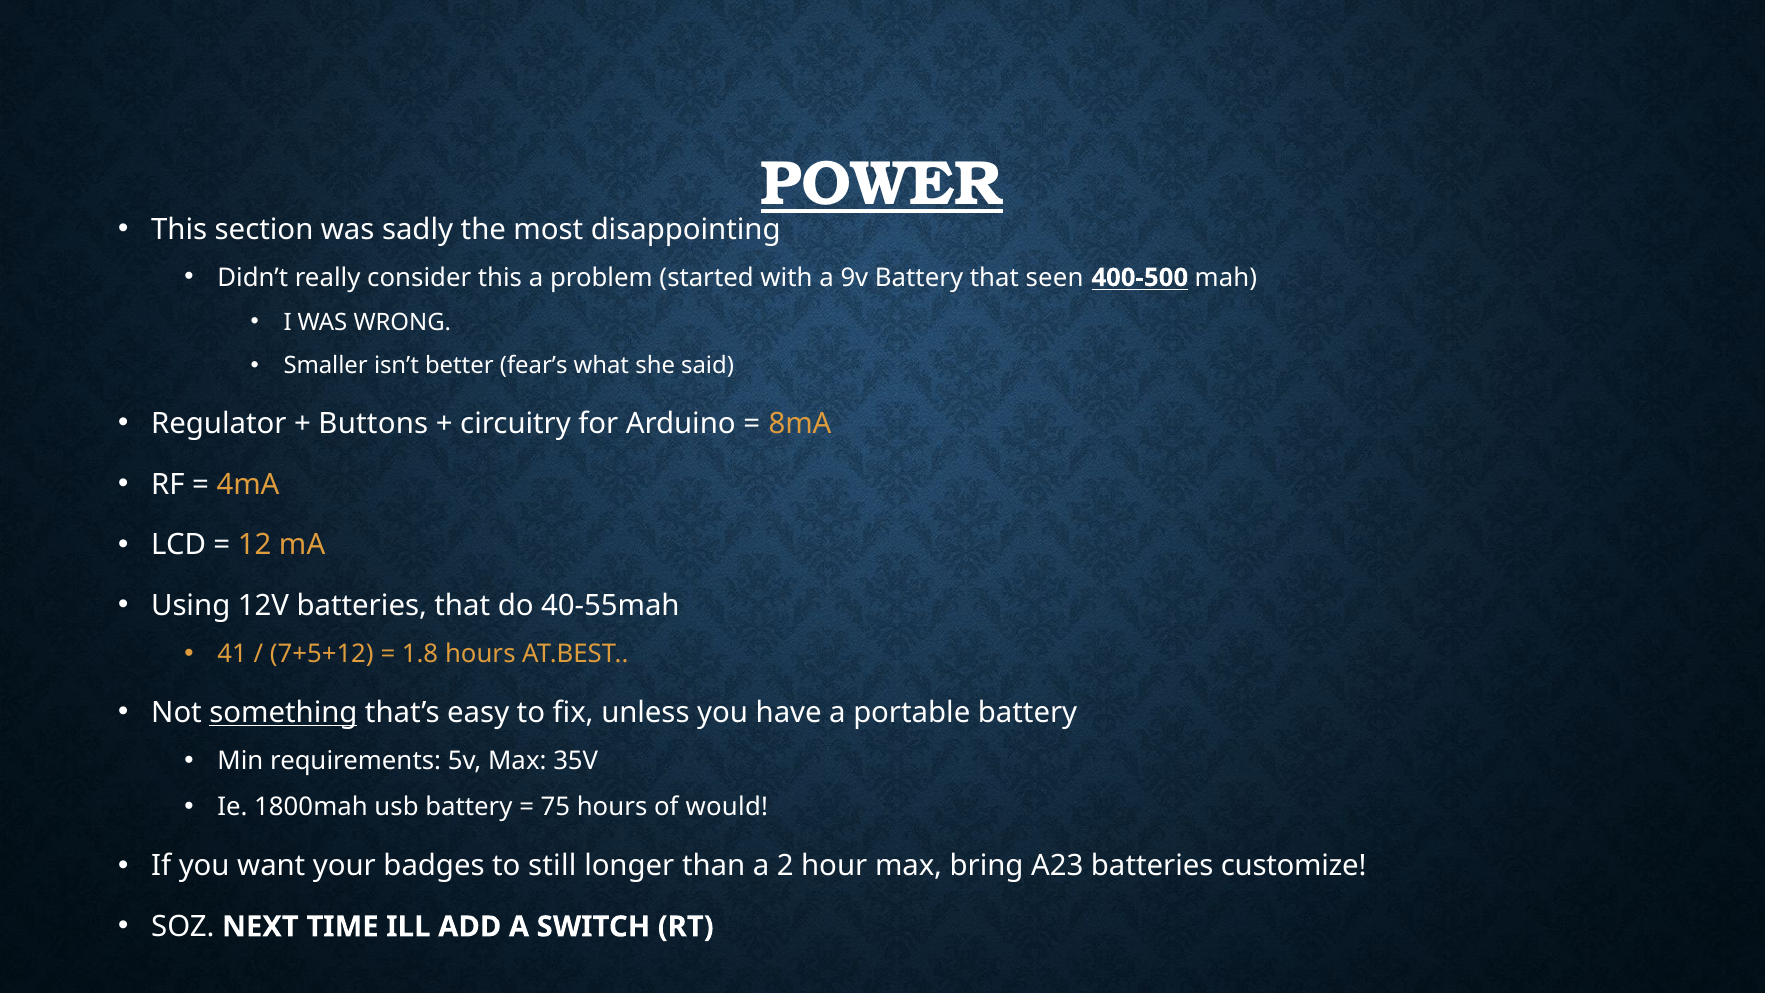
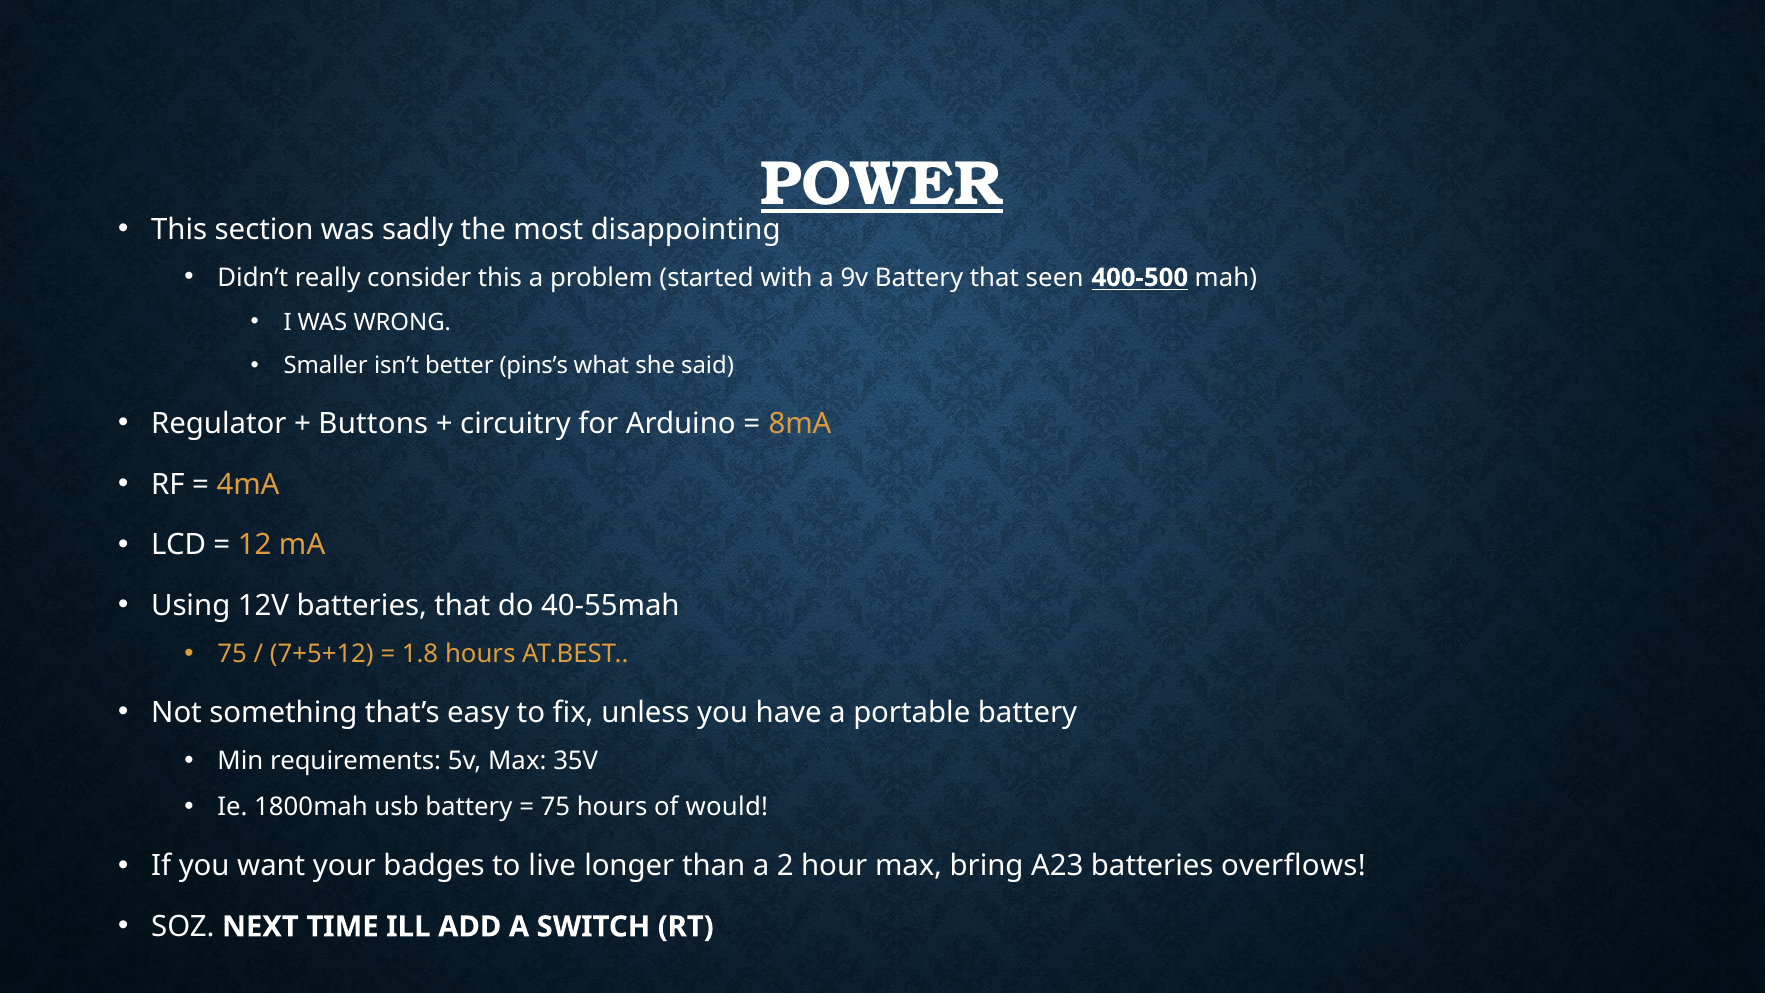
fear’s: fear’s -> pins’s (534, 366)
41: 41 -> 75 (232, 654)
something underline: present -> none (283, 713)
still: still -> live (552, 866)
customize: customize -> overflows (1293, 866)
